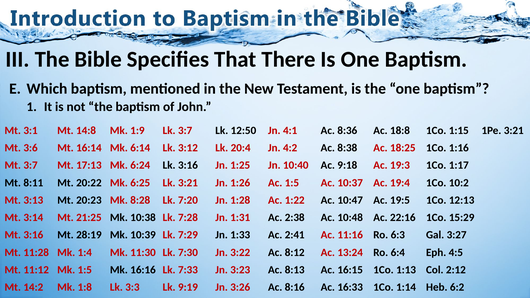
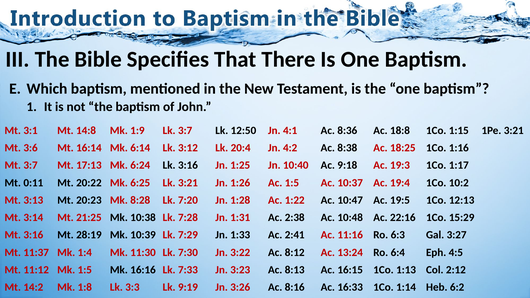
8:11: 8:11 -> 0:11 (33, 183)
11:28: 11:28 -> 11:37 (36, 253)
